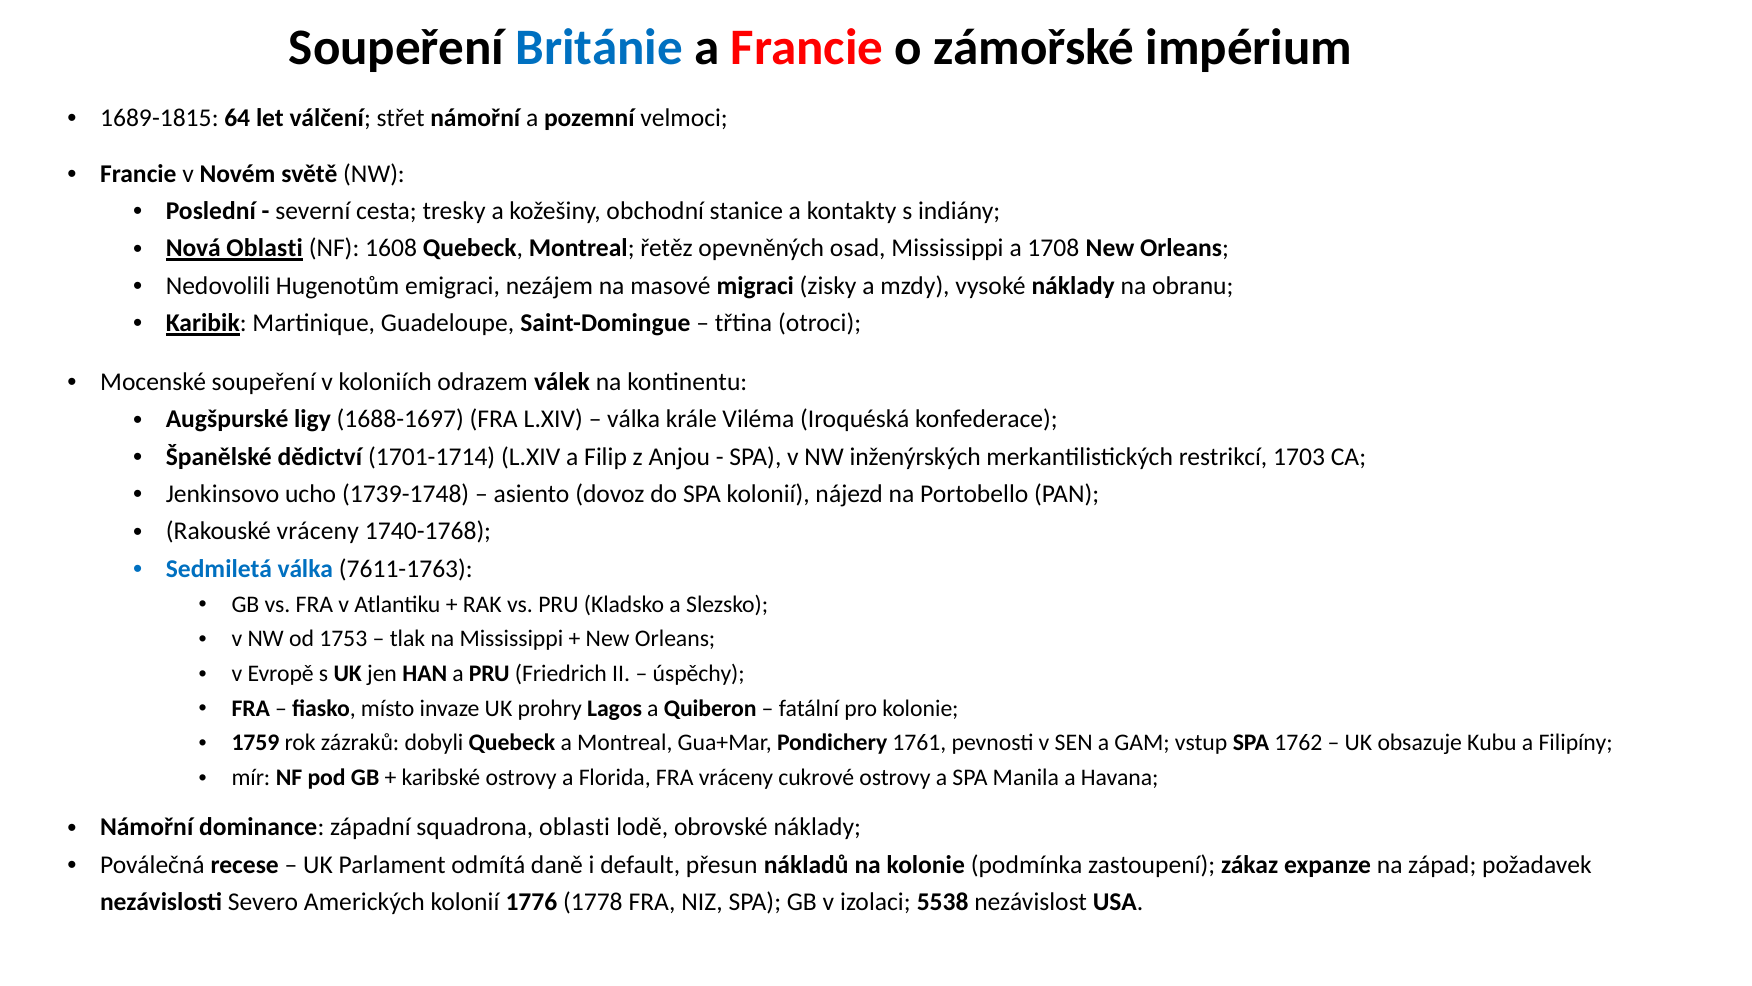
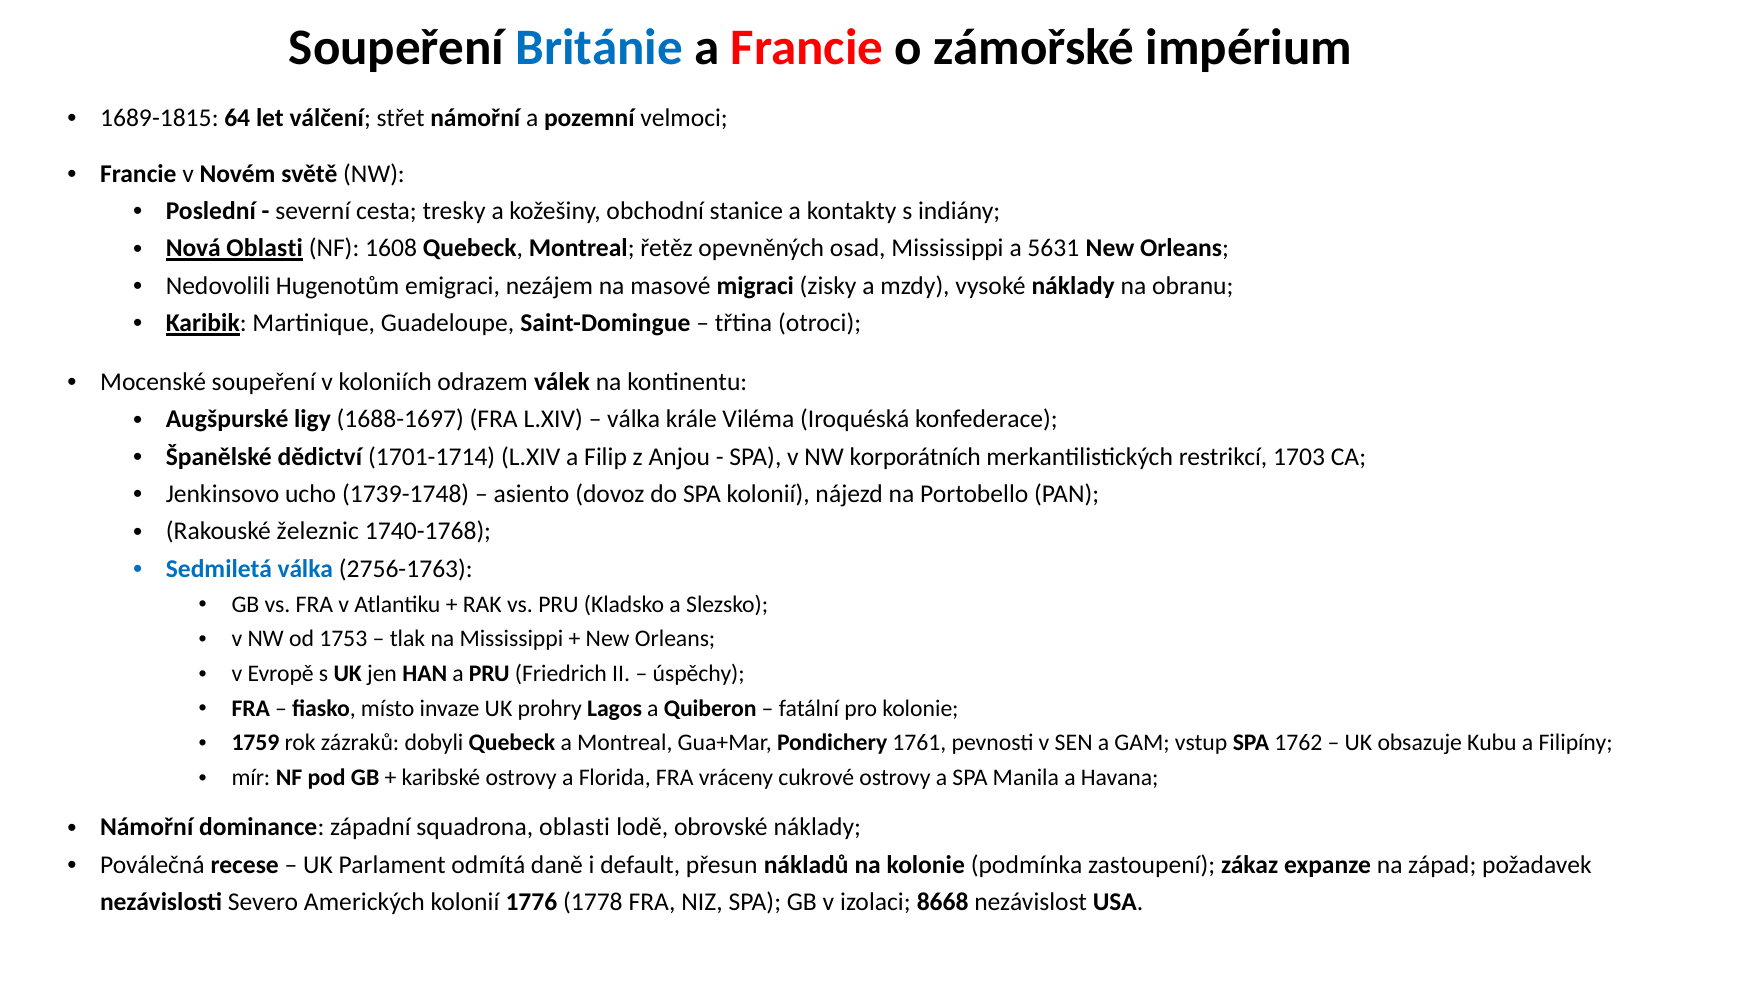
1708: 1708 -> 5631 (1053, 248)
inženýrských: inženýrských -> korporátních (915, 456)
Rakouské vráceny: vráceny -> železnic (318, 531)
7611-1763: 7611-1763 -> 2756-1763 (406, 568)
5538: 5538 -> 8668 (943, 902)
